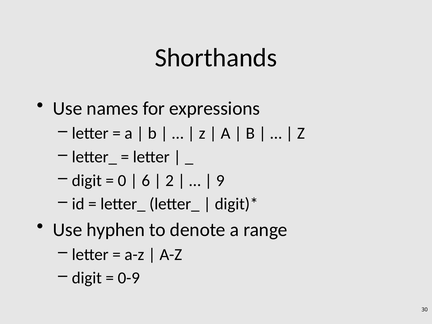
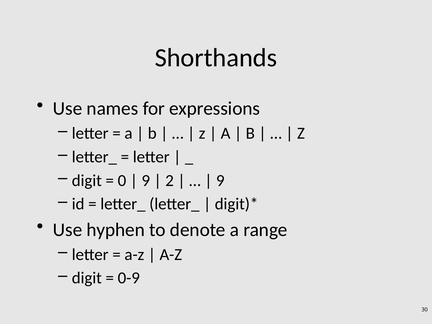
6: 6 -> 9 (146, 181)
